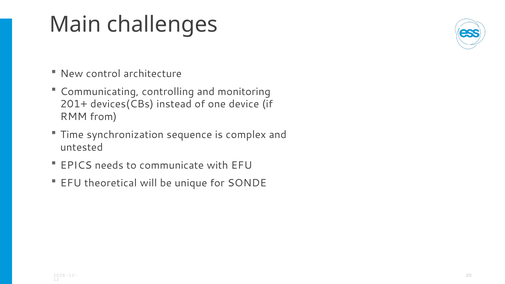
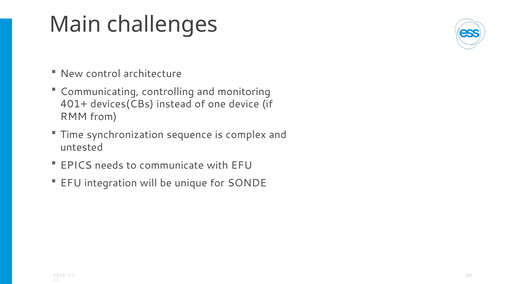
201+: 201+ -> 401+ (74, 104)
theoretical: theoretical -> integration (111, 183)
